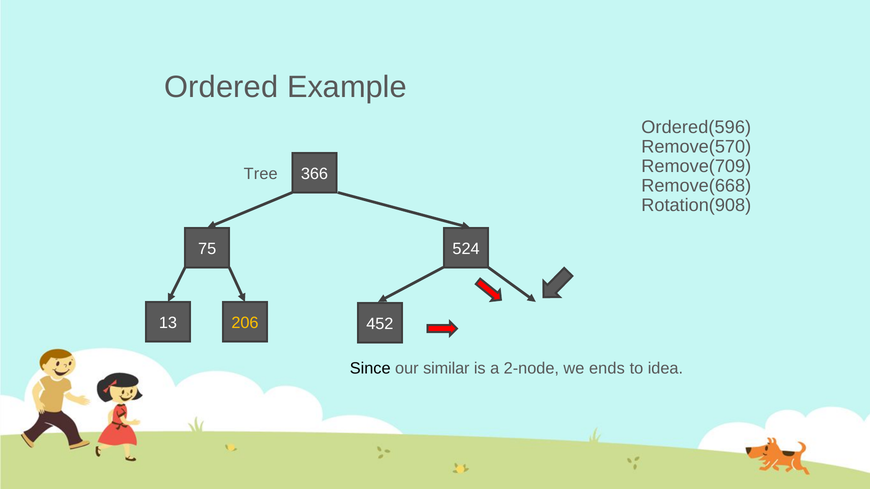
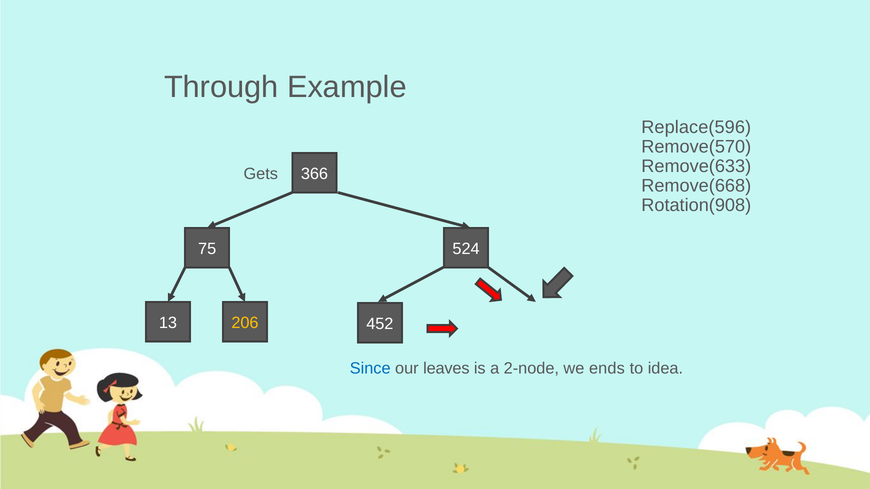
Ordered: Ordered -> Through (221, 87)
Ordered(596: Ordered(596 -> Replace(596 (696, 127)
Remove(709: Remove(709 -> Remove(633 (696, 166)
Tree: Tree -> Gets (261, 174)
Since colour: black -> blue (370, 369)
similar: similar -> leaves (446, 369)
